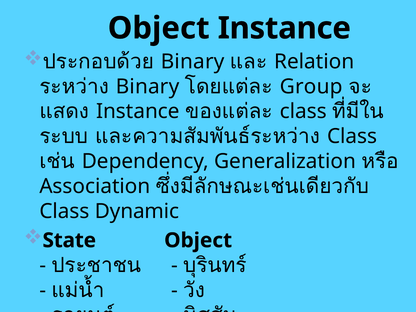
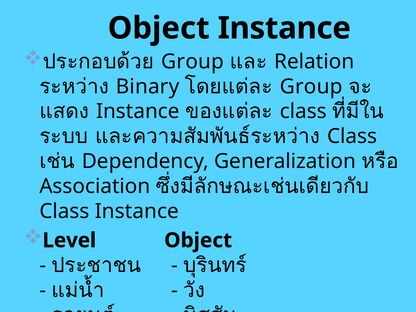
Binary: Binary -> Group (193, 62)
Class Dynamic: Dynamic -> Instance (137, 211)
State: State -> Level (69, 240)
